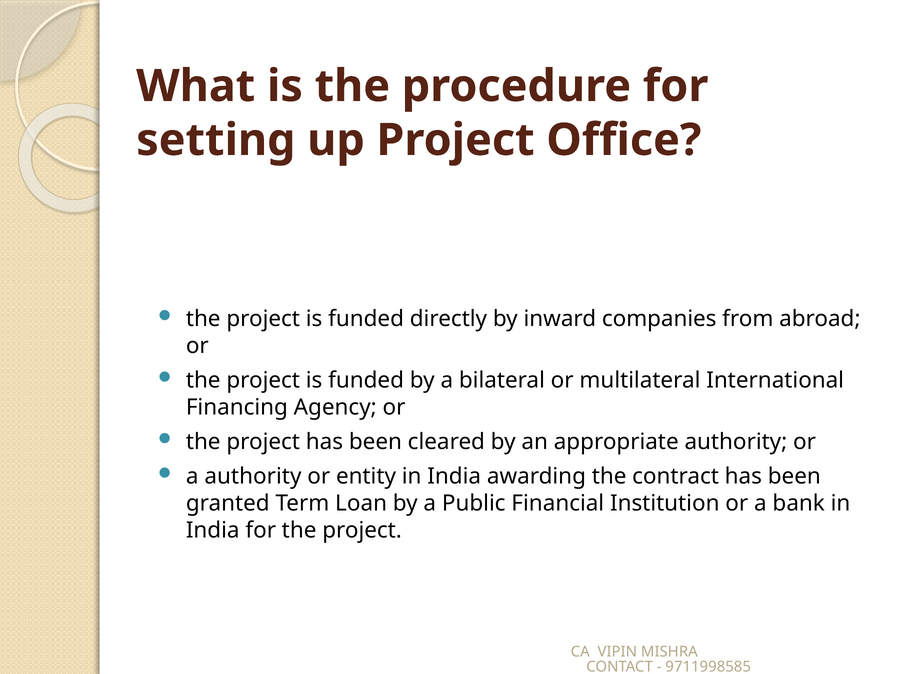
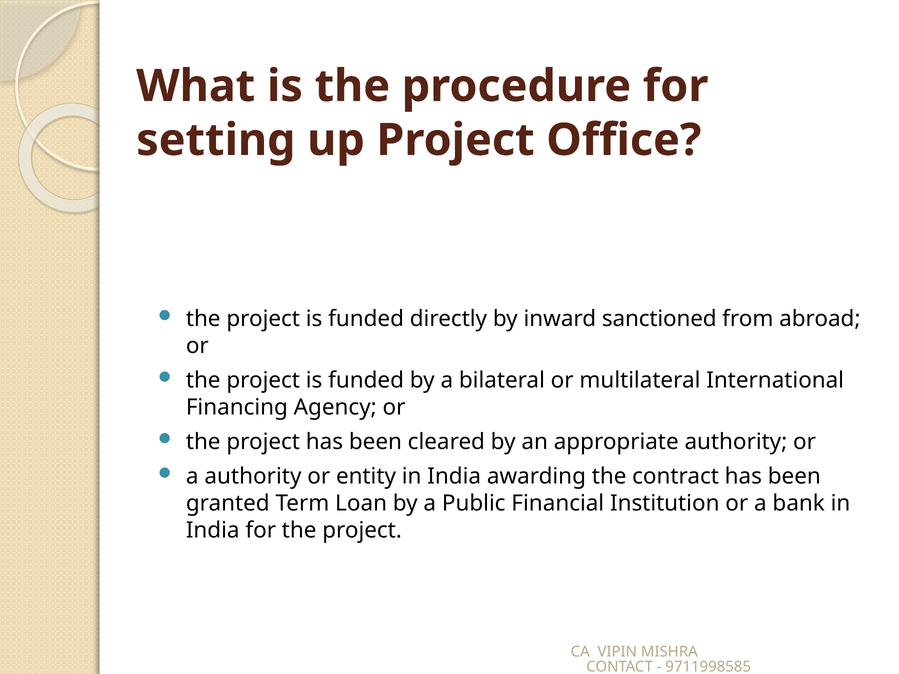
companies: companies -> sanctioned (659, 319)
